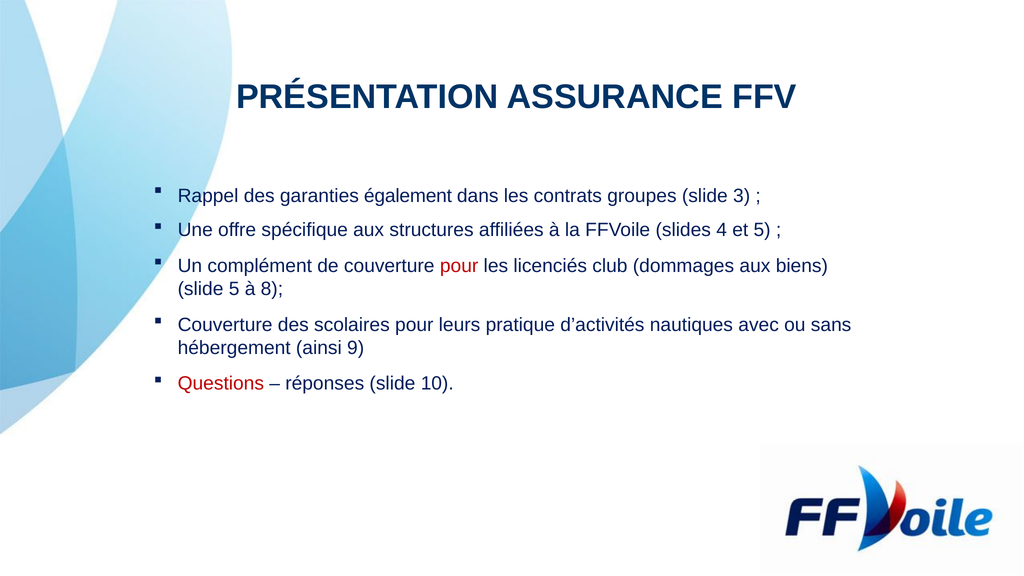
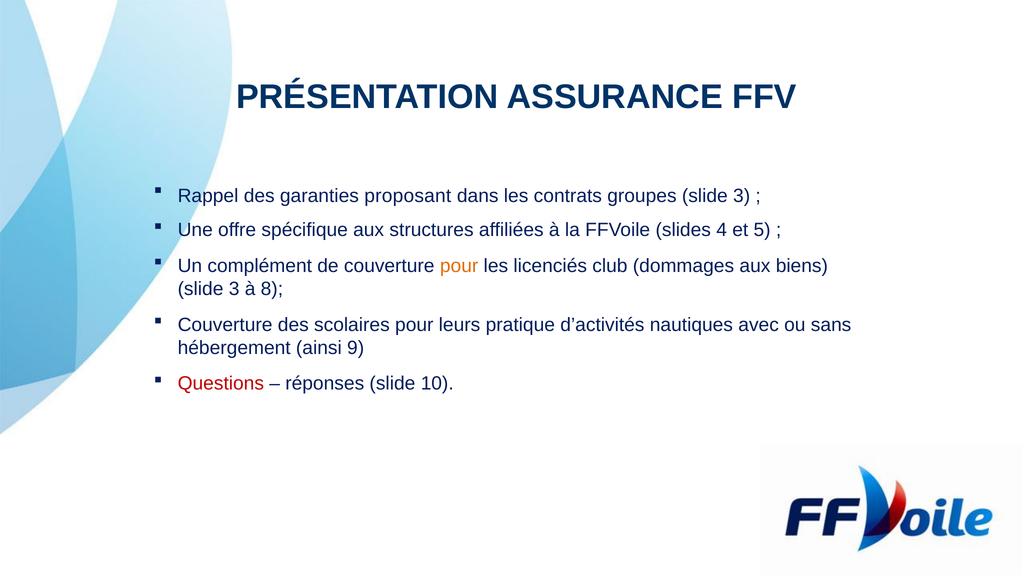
également: également -> proposant (408, 196)
pour colour: red -> orange (459, 266)
5: 5 -> 3 (234, 289)
